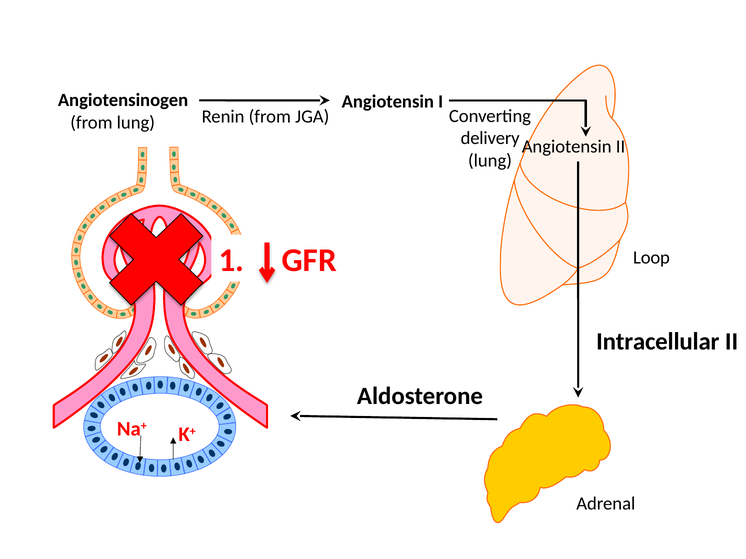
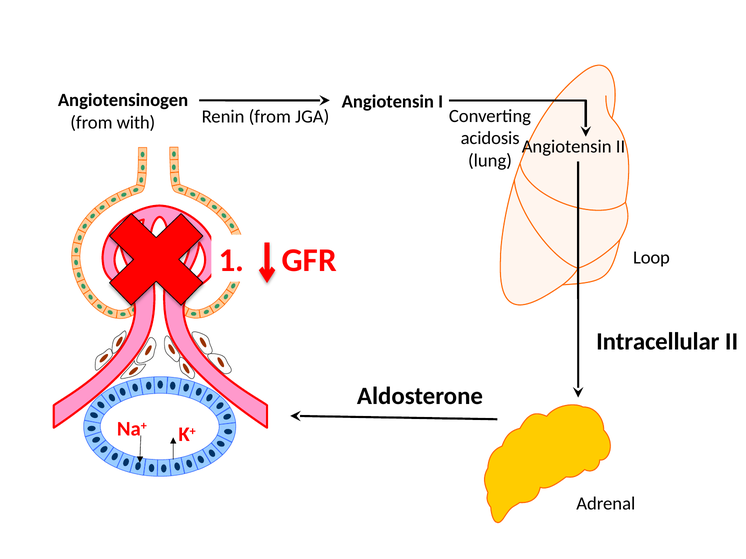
from lung: lung -> with (136, 123)
delivery: delivery -> acidosis (490, 138)
